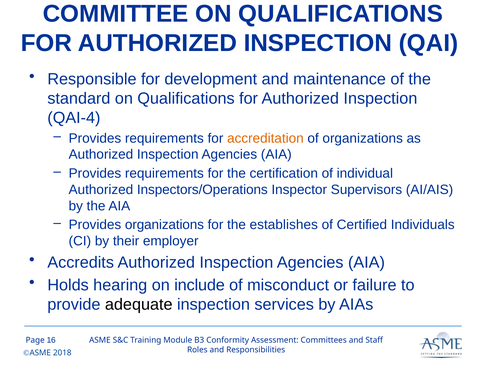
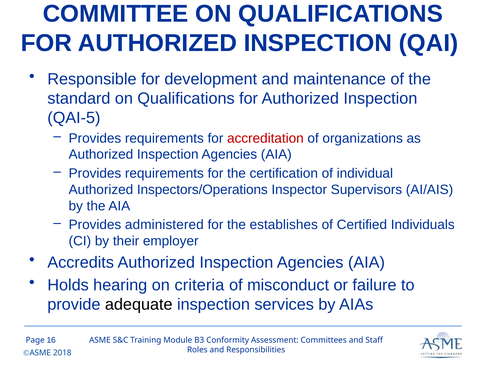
QAI-4: QAI-4 -> QAI-5 (74, 118)
accreditation colour: orange -> red (265, 138)
Provides organizations: organizations -> administered (164, 225)
include: include -> criteria (199, 285)
